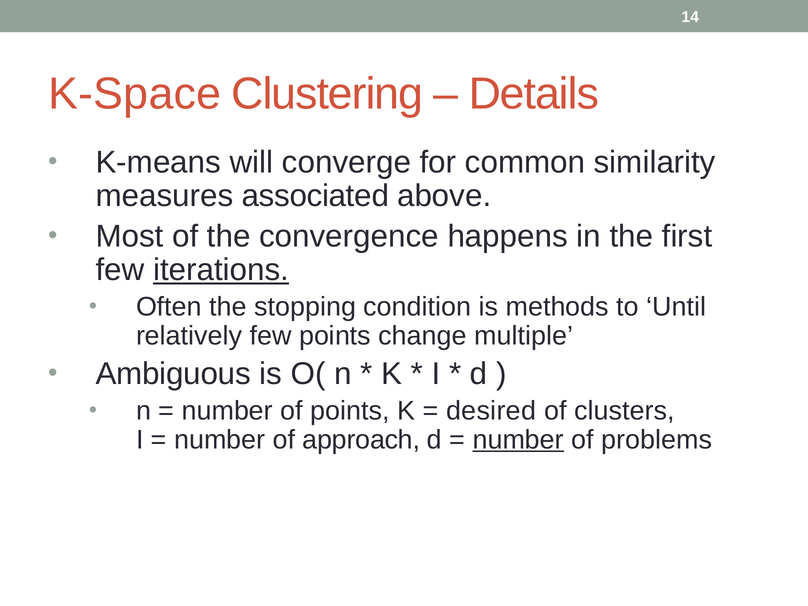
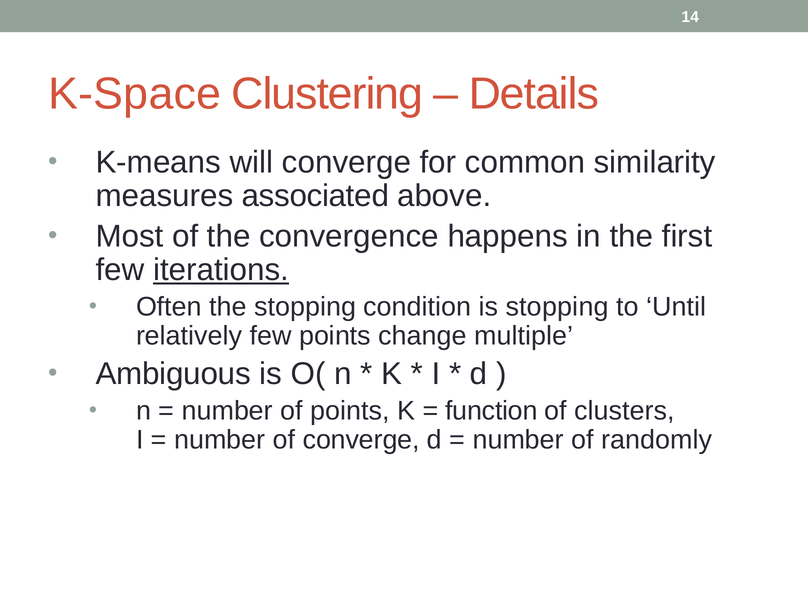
is methods: methods -> stopping (557, 307)
desired: desired -> function (491, 411)
of approach: approach -> converge (361, 440)
number underline: present -> none (518, 440)
problems: problems -> randomly (657, 440)
